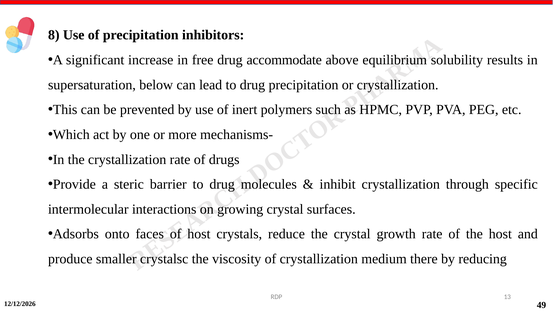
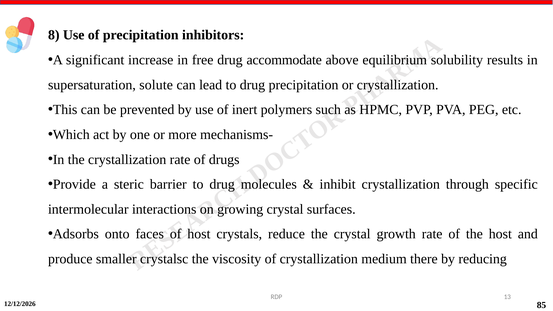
below: below -> solute (156, 85)
49: 49 -> 85 (542, 305)
